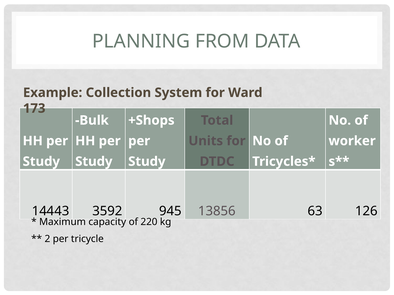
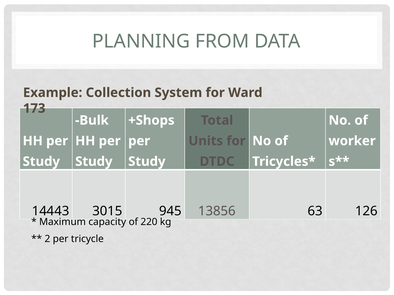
3592: 3592 -> 3015 (107, 211)
